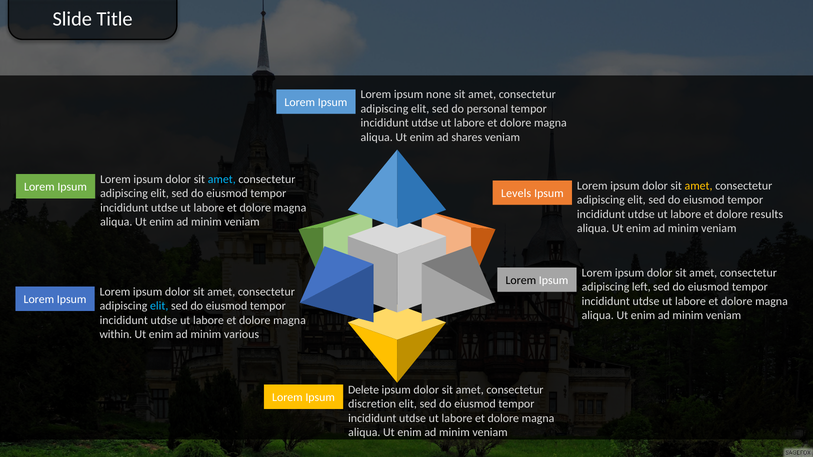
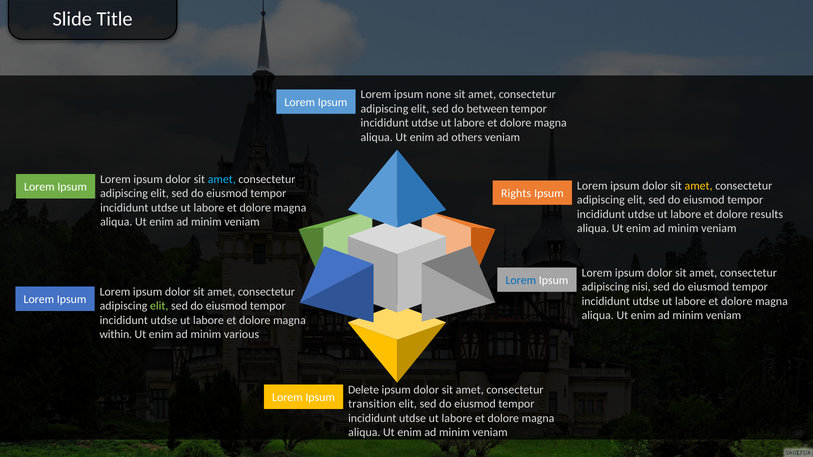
personal: personal -> between (487, 109)
shares: shares -> others (467, 137)
Levels: Levels -> Rights (516, 194)
Lorem colour: black -> blue (521, 281)
left: left -> nisi (641, 287)
elit colour: light blue -> light green (159, 306)
discretion: discretion -> transition (372, 404)
